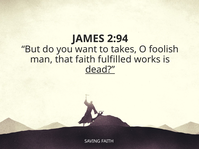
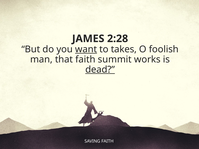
2:94: 2:94 -> 2:28 (118, 39)
want underline: none -> present (86, 49)
fulfilled: fulfilled -> summit (115, 59)
